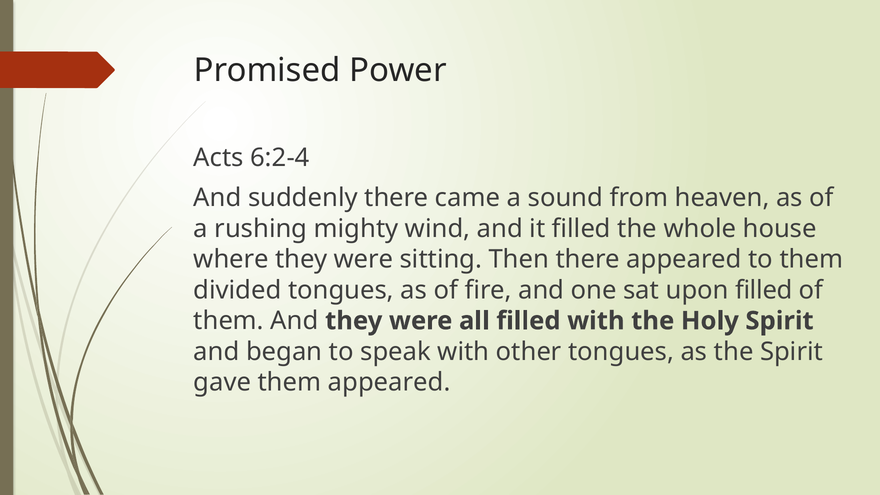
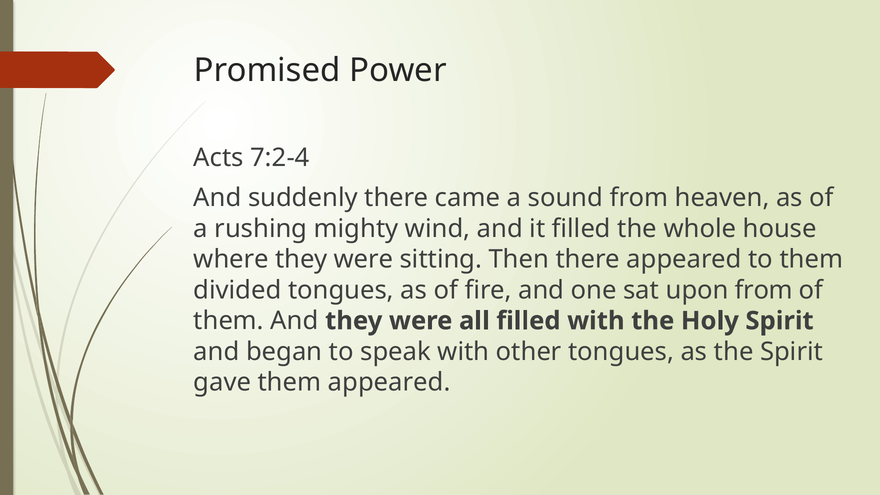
6:2-4: 6:2-4 -> 7:2-4 (280, 158)
upon filled: filled -> from (764, 290)
